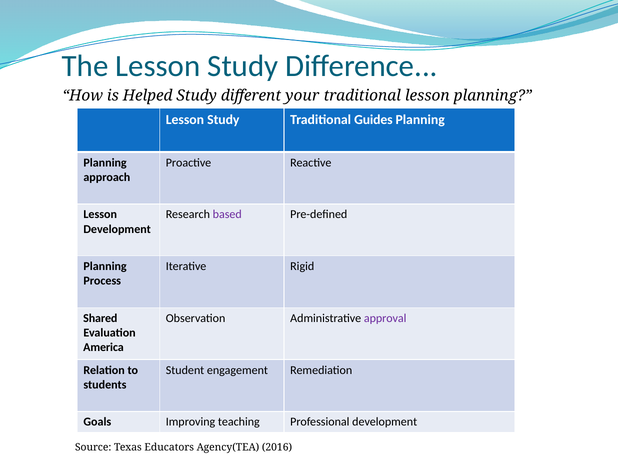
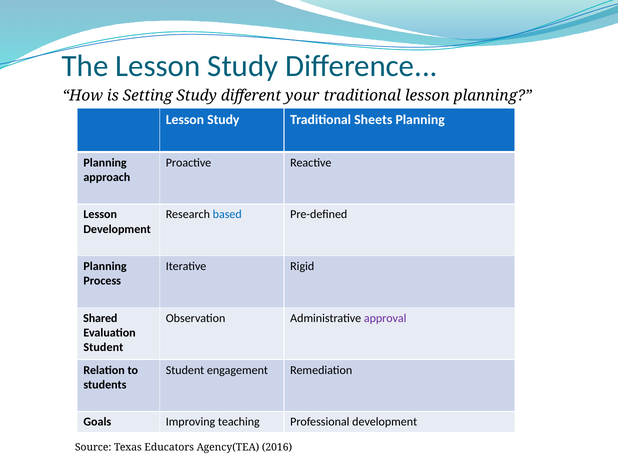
Helped: Helped -> Setting (148, 96)
Guides: Guides -> Sheets (373, 120)
based colour: purple -> blue (227, 215)
America: America -> Student (103, 348)
